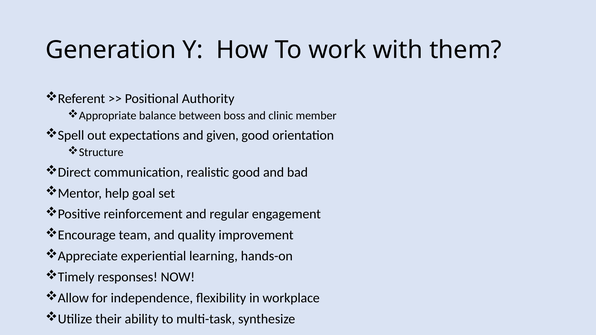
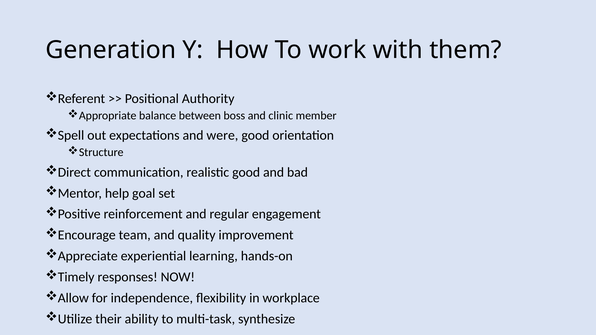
given: given -> were (222, 136)
